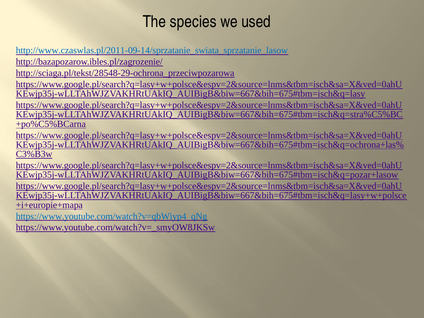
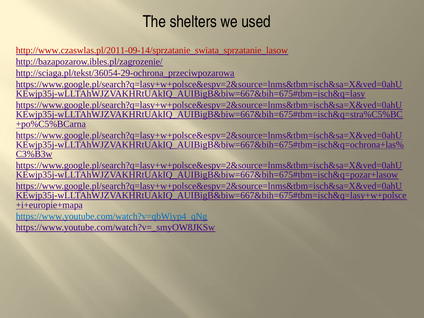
species: species -> shelters (193, 22)
http://www.czaswlas.pl/2011-09-14/sprzatanie_swiata_sprzatanie_lasow colour: blue -> red (152, 51)
http://sciaga.pl/tekst/28548-29-ochrona_przeciwpozarowa: http://sciaga.pl/tekst/28548-29-ochrona_przeciwpozarowa -> http://sciaga.pl/tekst/36054-29-ochrona_przeciwpozarowa (125, 73)
